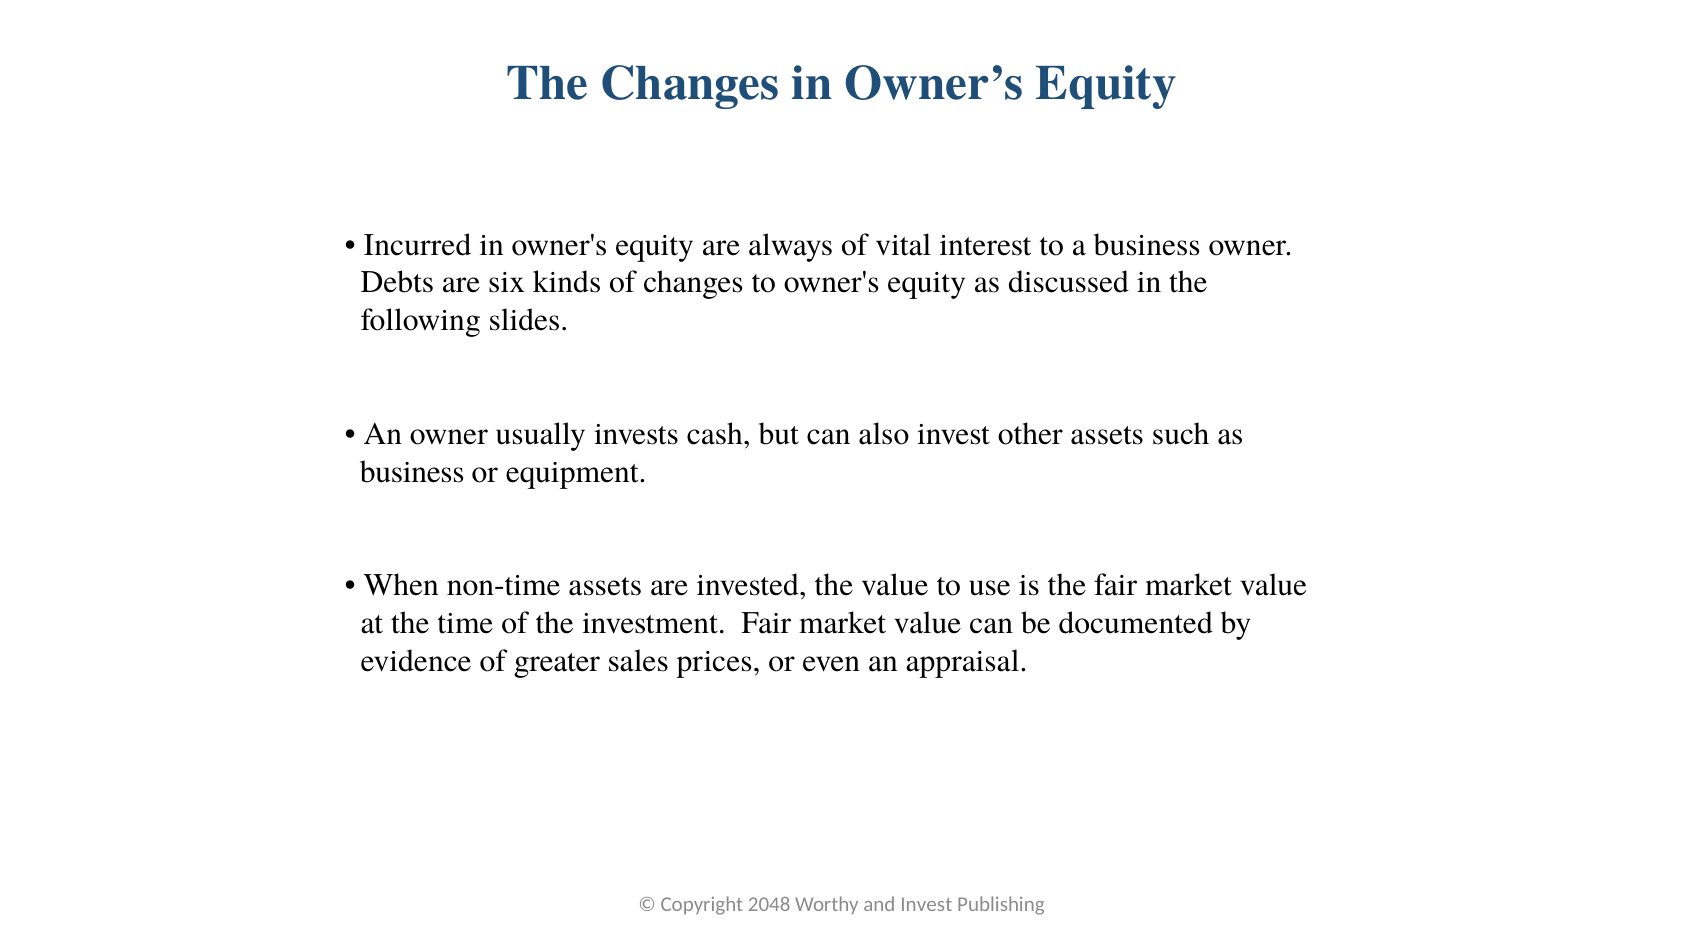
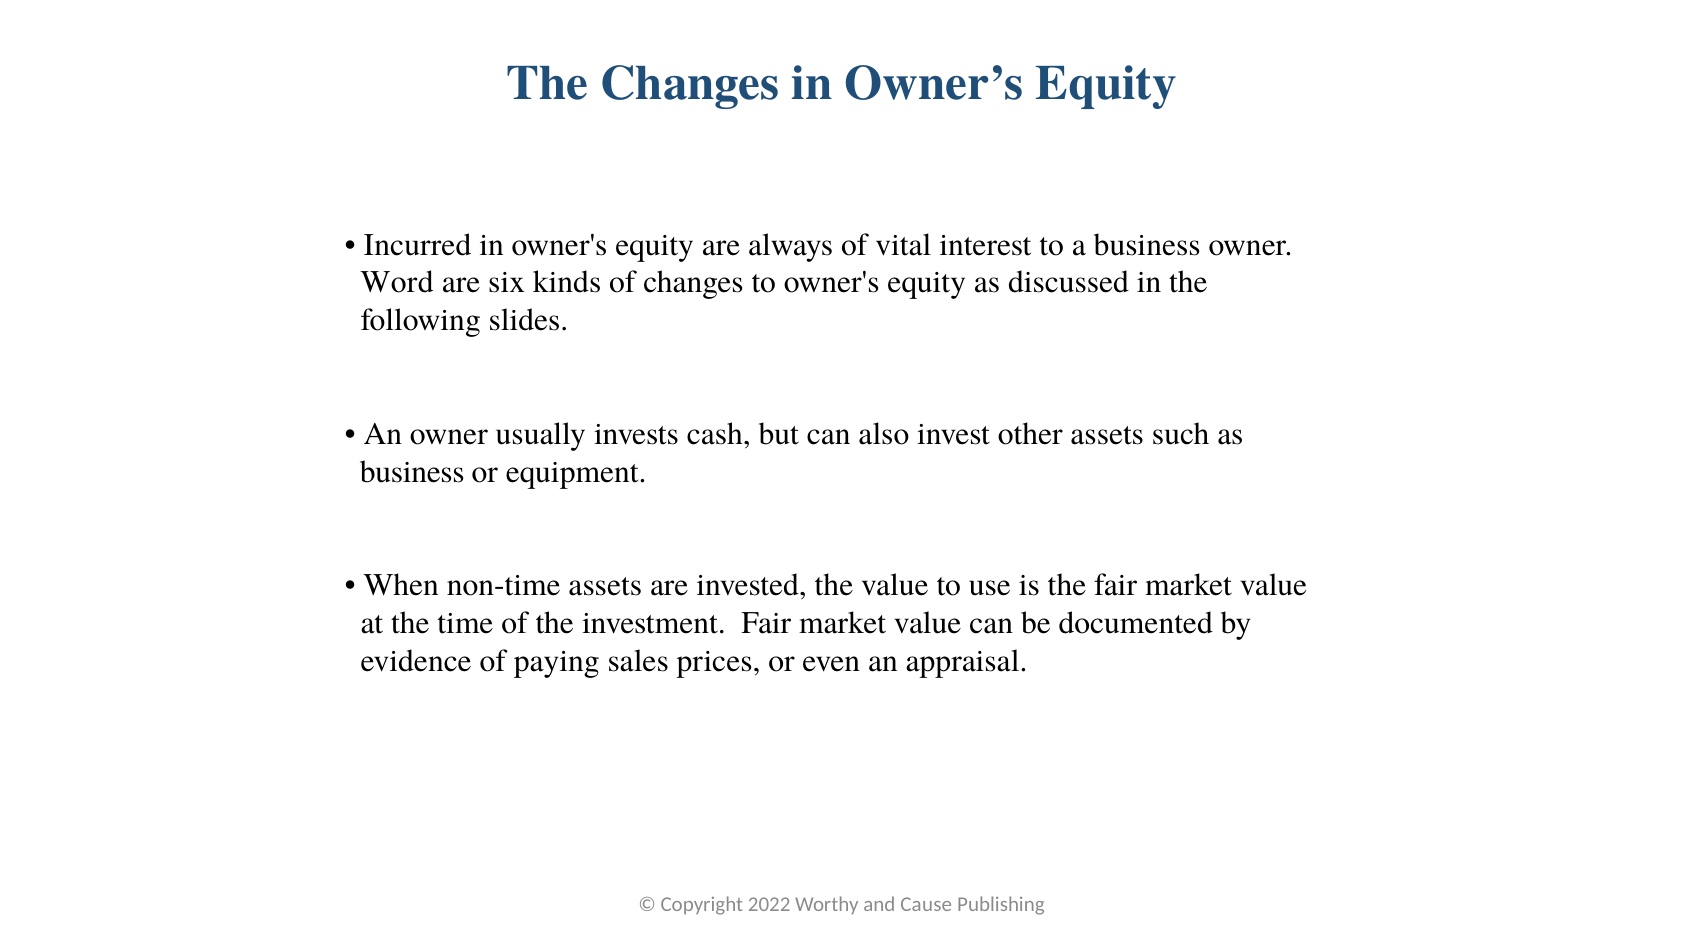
Debts: Debts -> Word (397, 283)
greater: greater -> paying (557, 661)
2048: 2048 -> 2022 (769, 904)
and Invest: Invest -> Cause (926, 904)
